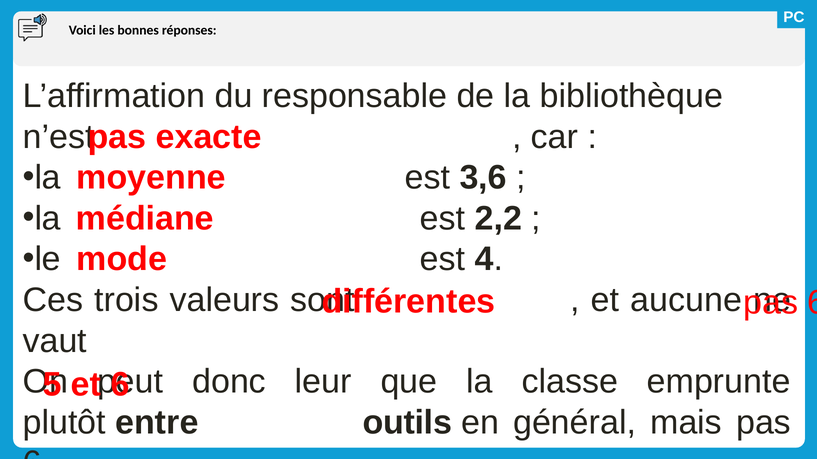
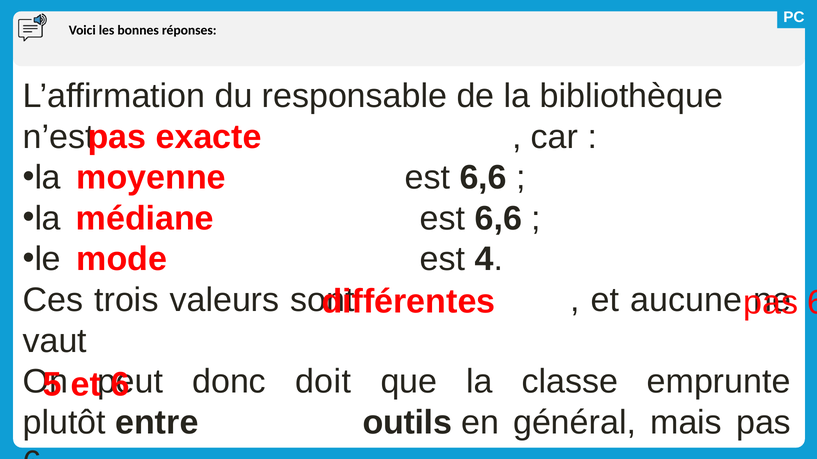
3,6: 3,6 -> 6,6 (483, 178)
2,2: 2,2 -> 6,6 (498, 219)
leur: leur -> doit (323, 382)
